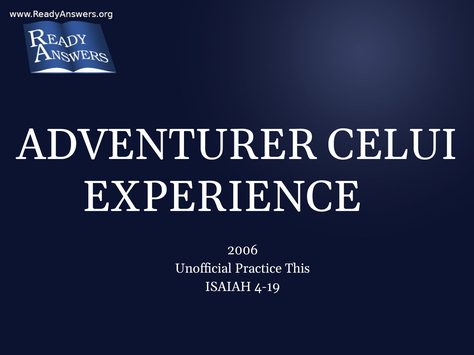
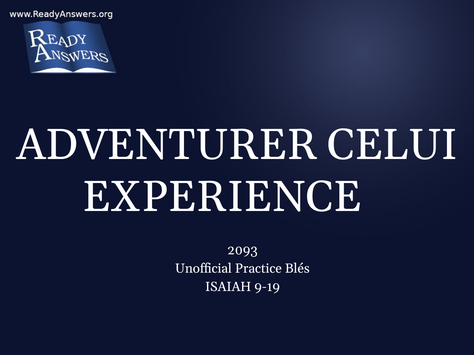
2006: 2006 -> 2093 (243, 250)
This: This -> Blés (297, 269)
4-19: 4-19 -> 9-19 (267, 287)
